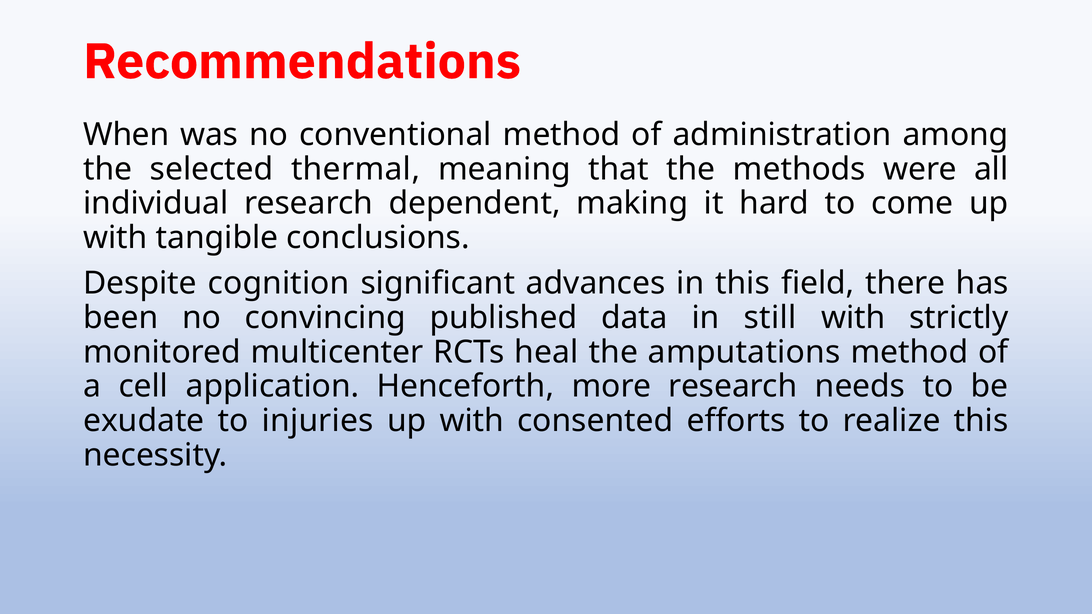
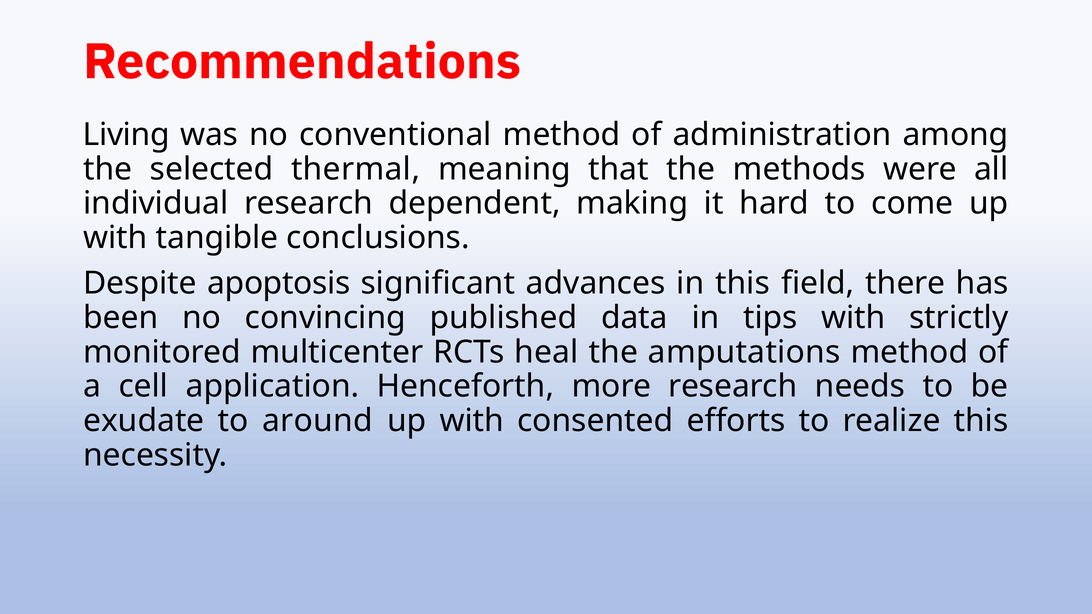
When: When -> Living (126, 135)
cognition: cognition -> apoptosis (279, 284)
still: still -> tips (770, 318)
injuries: injuries -> around (318, 421)
